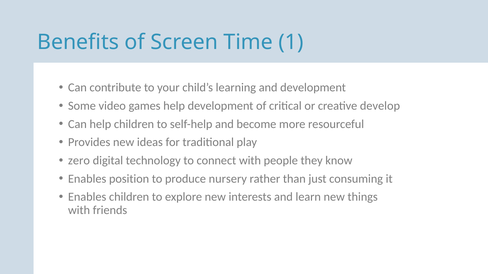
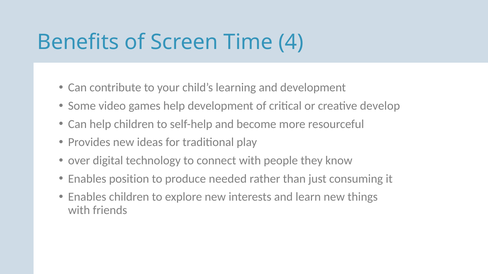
1: 1 -> 4 (291, 42)
zero: zero -> over (79, 161)
nursery: nursery -> needed (228, 179)
